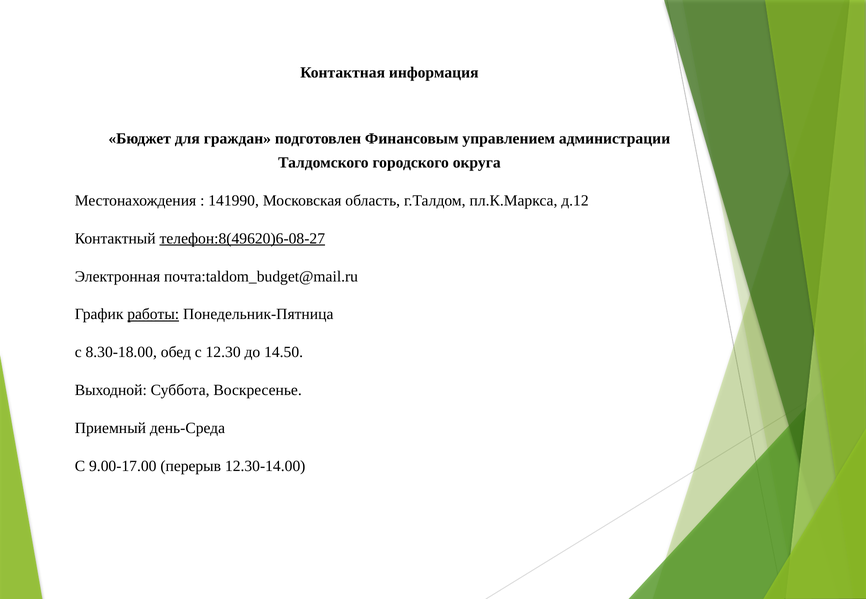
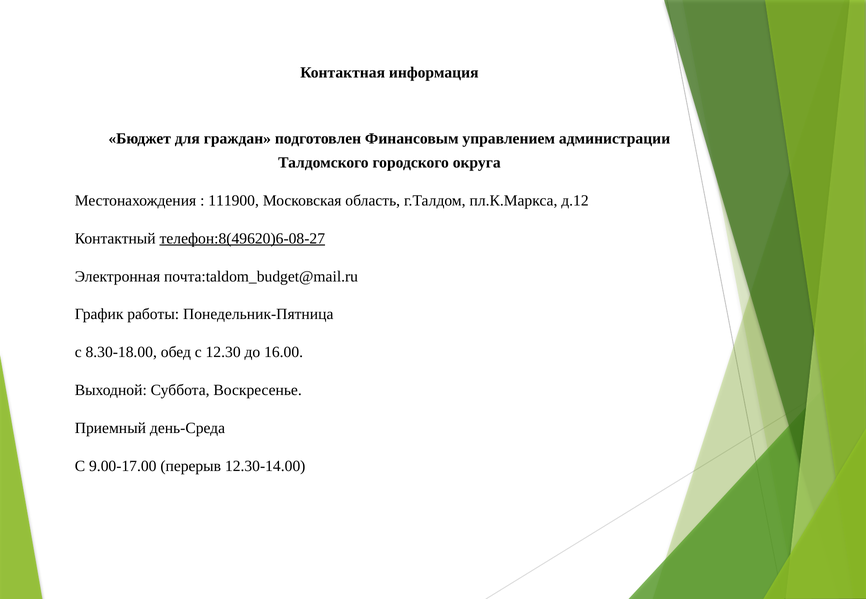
141990: 141990 -> 111900 (234, 201)
работы underline: present -> none (153, 315)
14.50: 14.50 -> 16.00 (284, 353)
